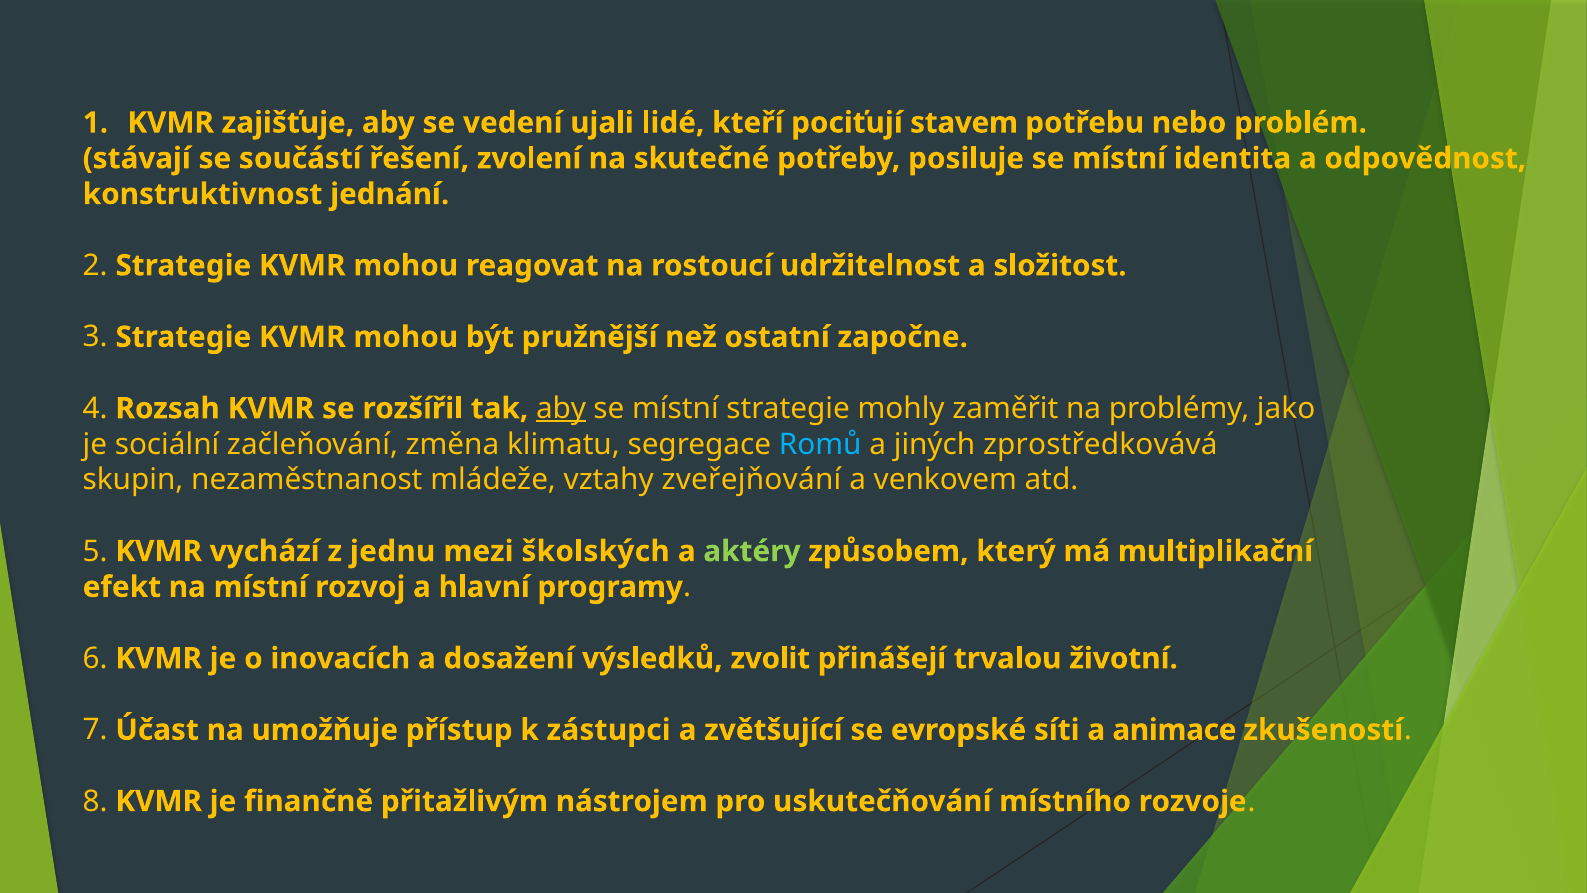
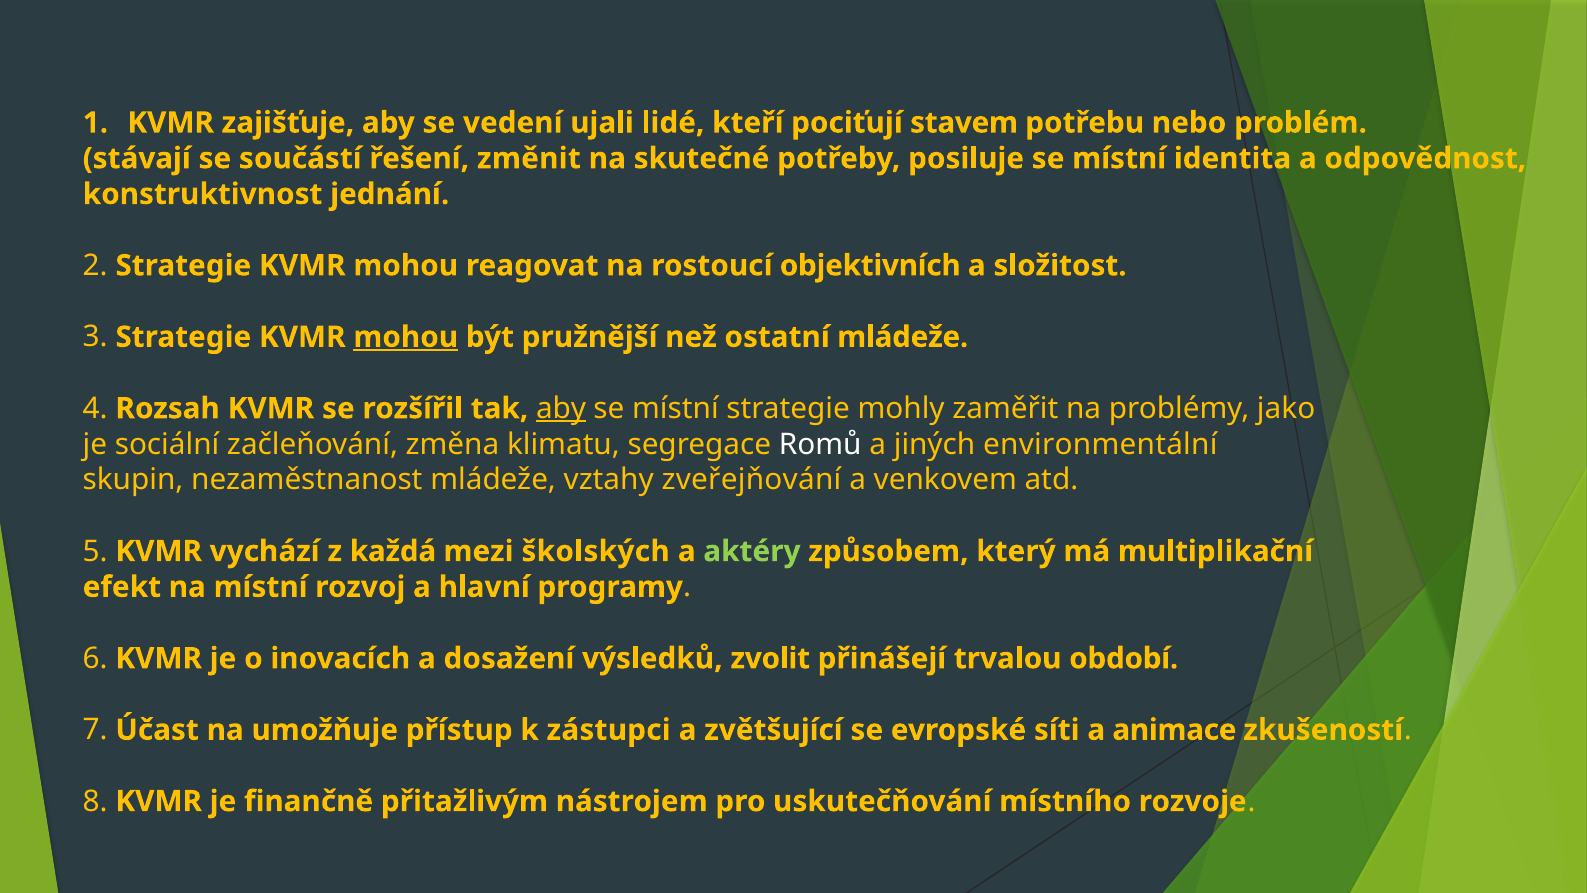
zvolení: zvolení -> změnit (529, 158)
udržitelnost: udržitelnost -> objektivních (870, 266)
mohou underline: none -> present (406, 337)
ostatní započne: započne -> mládeže (903, 337)
Romů colour: light blue -> white (820, 444)
zprostředkovává: zprostředkovává -> environmentální (1100, 444)
jednu: jednu -> každá (393, 551)
životní: životní -> období (1124, 658)
